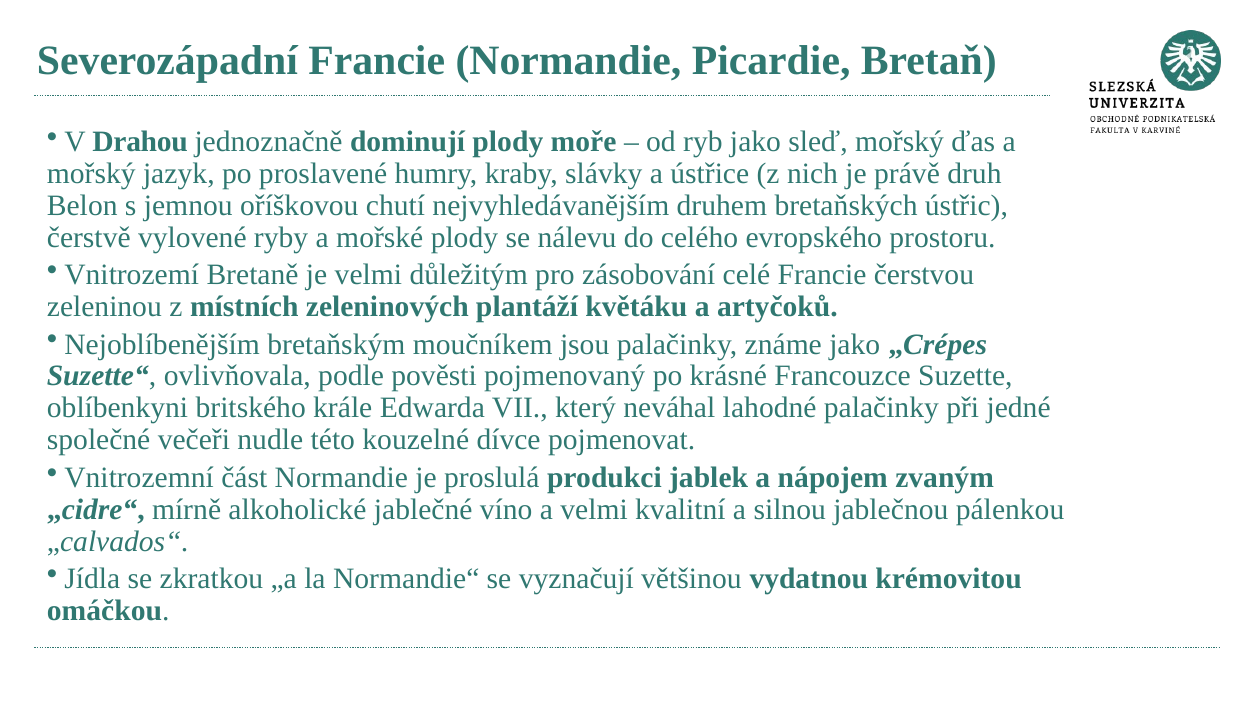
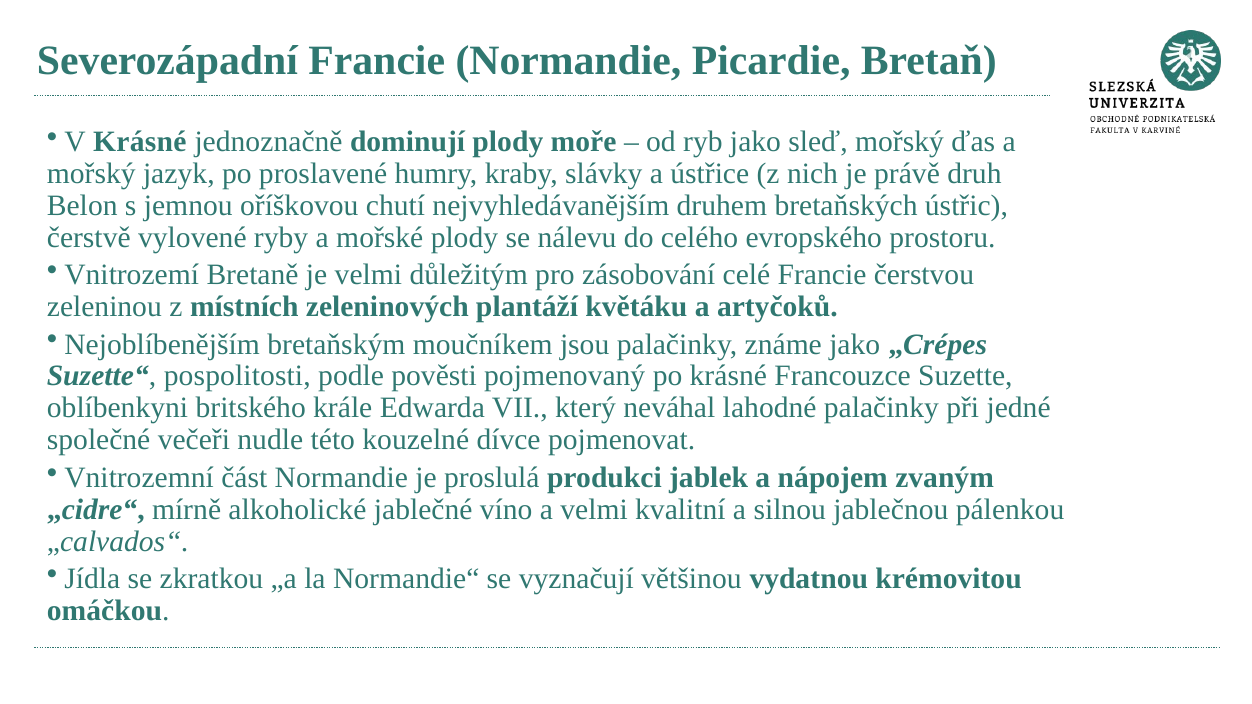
V Drahou: Drahou -> Krásné (140, 142)
ovlivňovala: ovlivňovala -> pospolitosti (237, 376)
